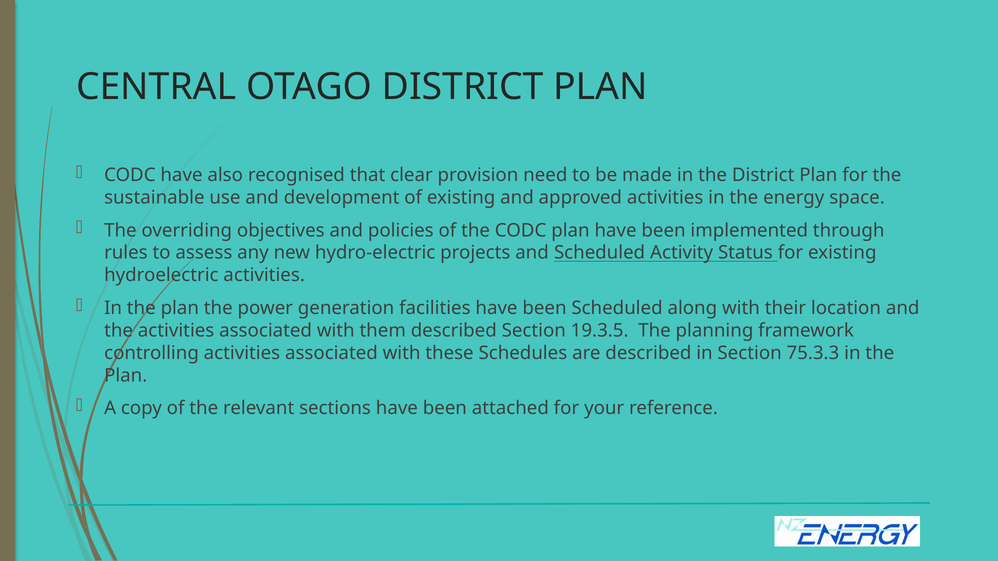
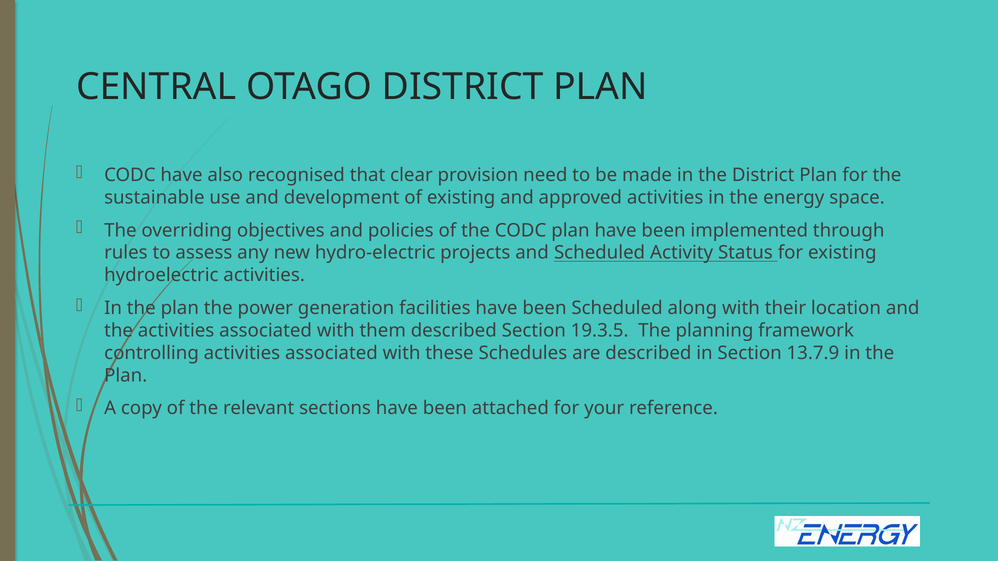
75.3.3: 75.3.3 -> 13.7.9 (813, 353)
